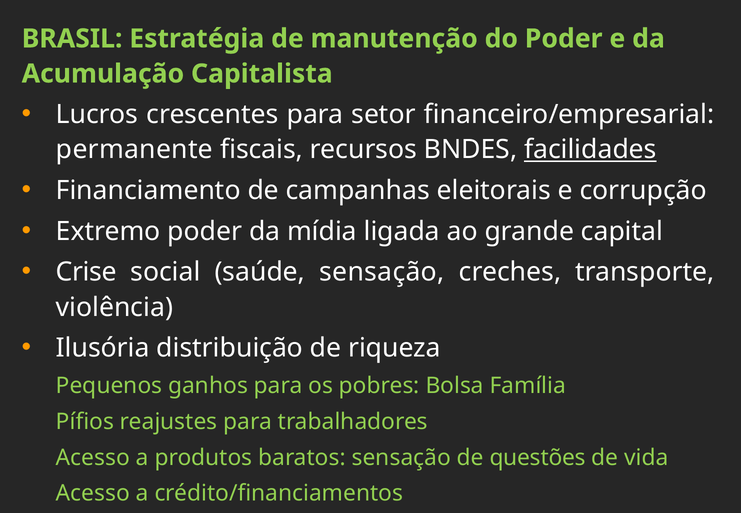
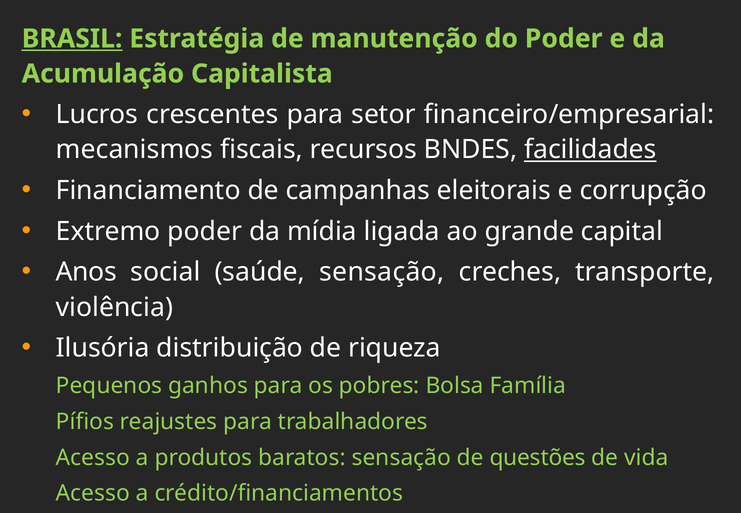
BRASIL underline: none -> present (72, 39)
permanente: permanente -> mecanismos (135, 150)
Crise: Crise -> Anos (86, 272)
